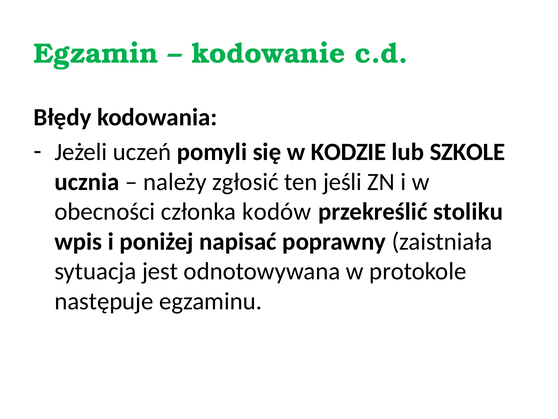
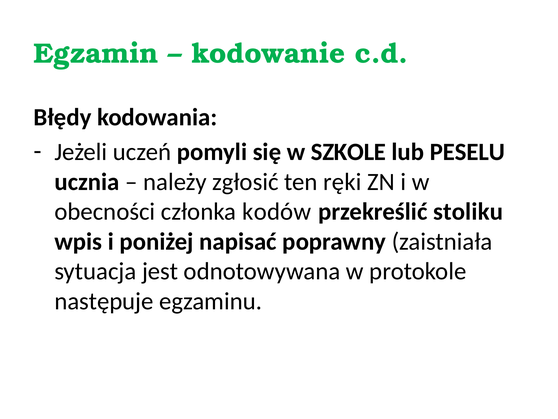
KODZIE: KODZIE -> SZKOLE (348, 152)
SZKOLE: SZKOLE -> PESELU (467, 152)
jeśli: jeśli -> ręki (342, 182)
